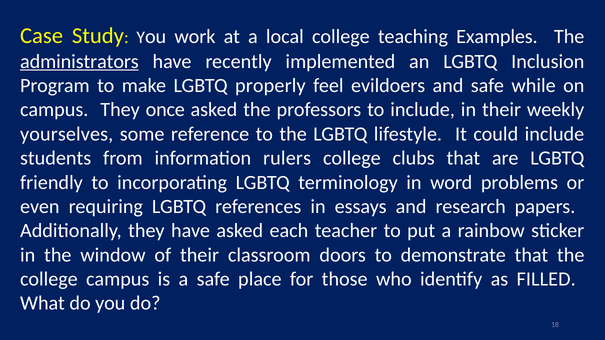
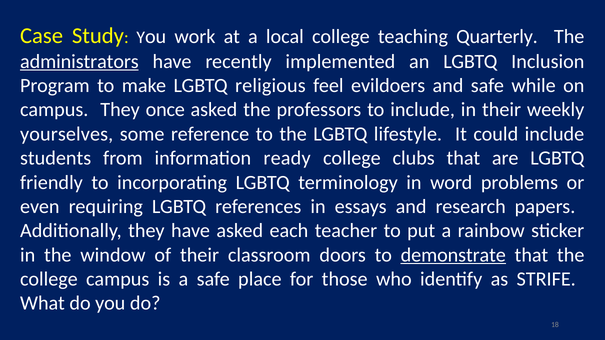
Examples: Examples -> Quarterly (497, 37)
properly: properly -> religious (270, 86)
rulers: rulers -> ready (287, 158)
demonstrate underline: none -> present (453, 255)
FILLED: FILLED -> STRIFE (546, 279)
